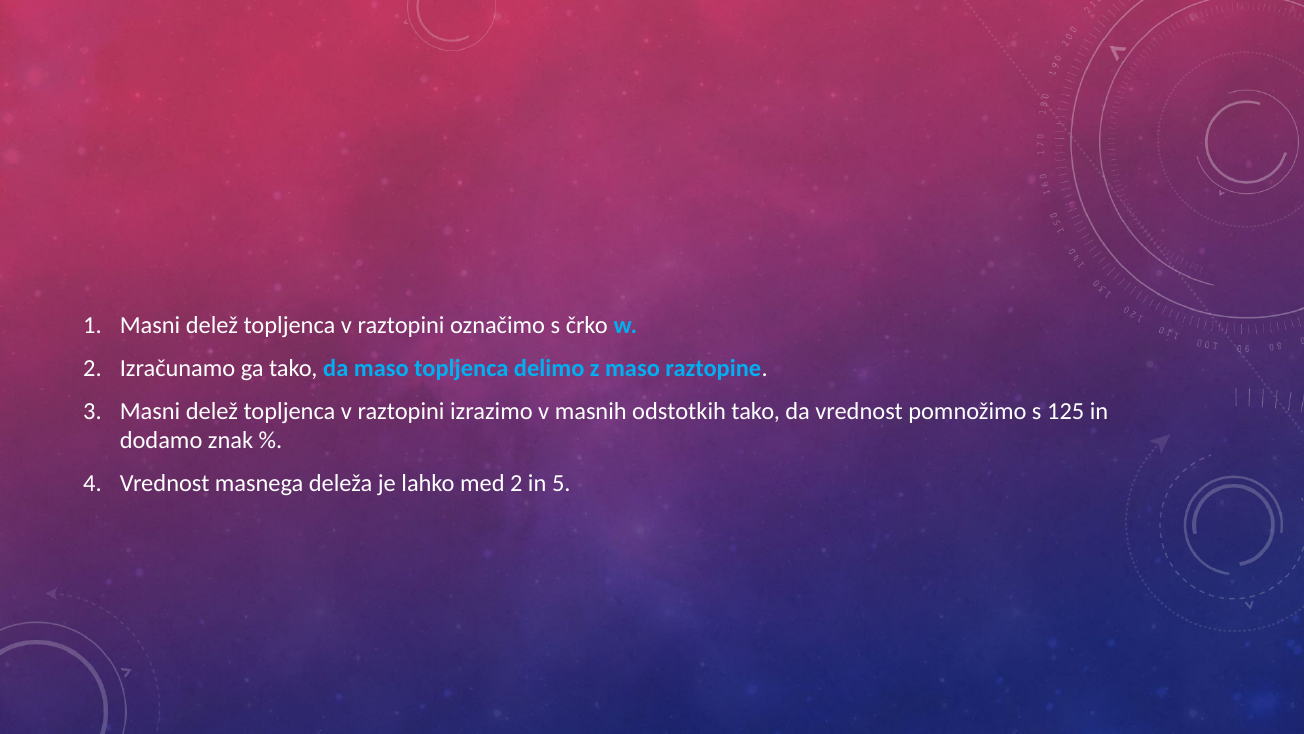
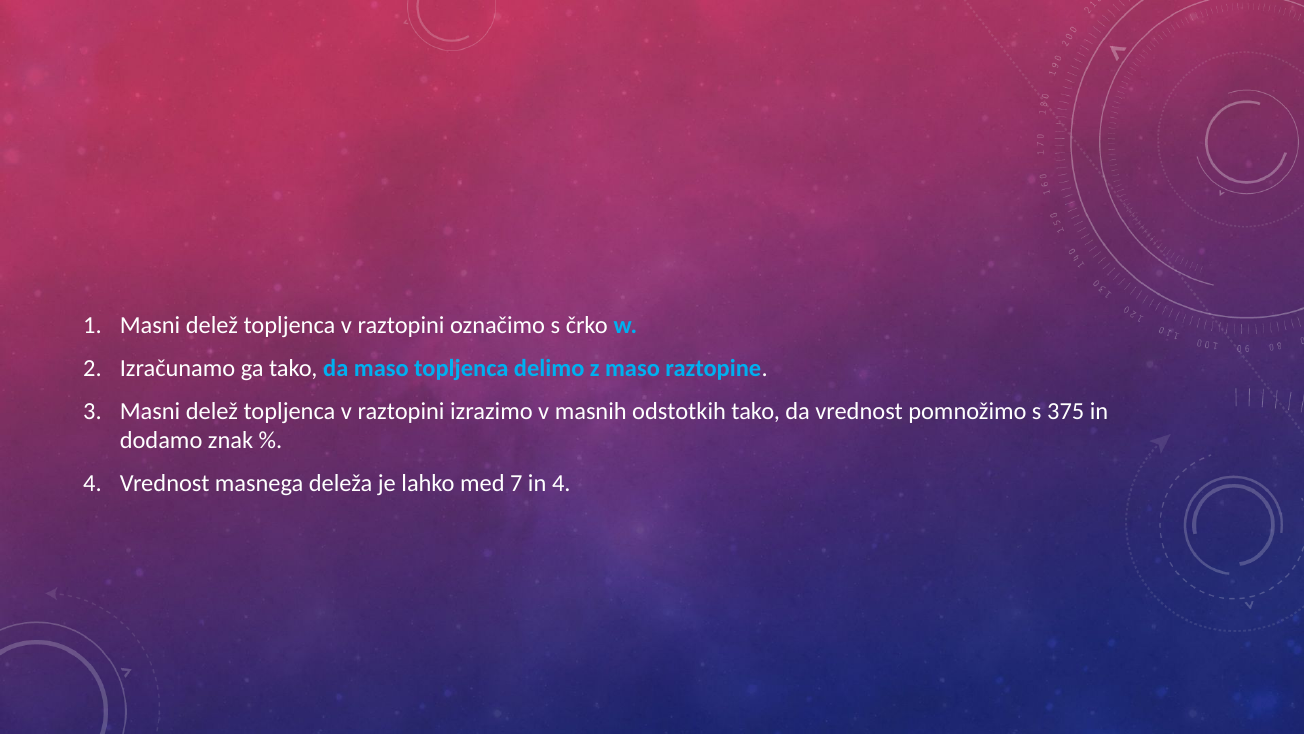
125: 125 -> 375 (1066, 411)
med 2: 2 -> 7 (516, 484)
in 5: 5 -> 4 (561, 484)
